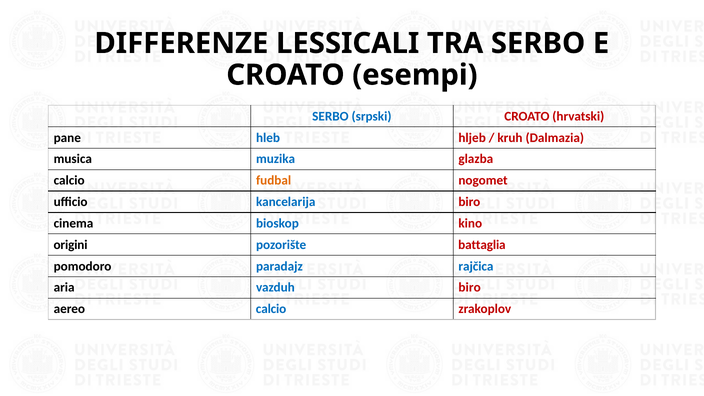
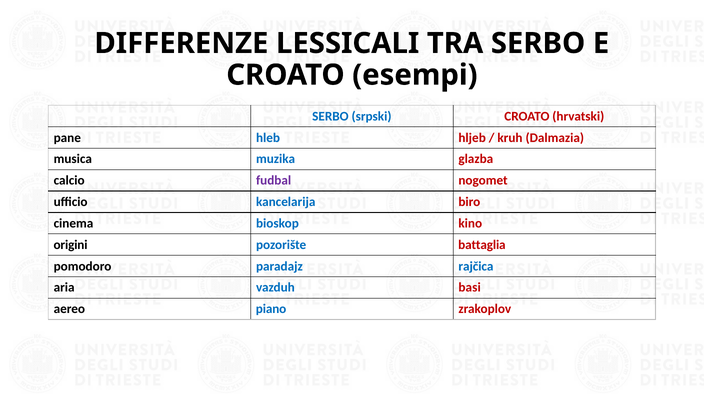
fudbal colour: orange -> purple (274, 181)
vazduh biro: biro -> basi (470, 288)
aereo calcio: calcio -> piano (271, 309)
